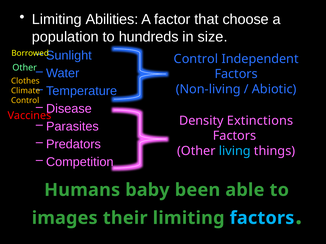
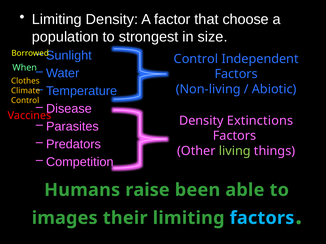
Limiting Abilities: Abilities -> Density (112, 19)
hundreds: hundreds -> strongest (149, 37)
Other: Other -> When (25, 68)
living colour: light blue -> light green (235, 151)
baby: baby -> raise (147, 190)
